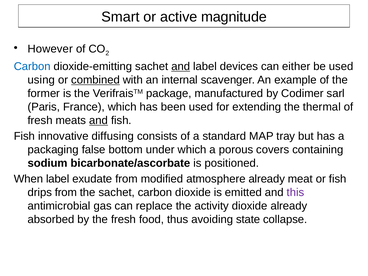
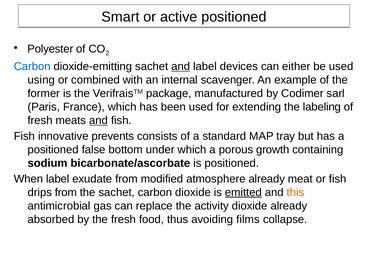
active magnitude: magnitude -> positioned (234, 17)
However: However -> Polyester (50, 49)
combined underline: present -> none (95, 80)
thermal: thermal -> labeling (322, 107)
diffusing: diffusing -> prevents (113, 136)
packaging: packaging -> positioned (53, 150)
covers: covers -> growth (273, 150)
emitted underline: none -> present (243, 192)
this colour: purple -> orange (295, 192)
state: state -> films (248, 219)
